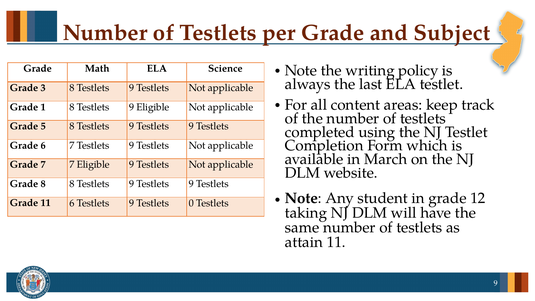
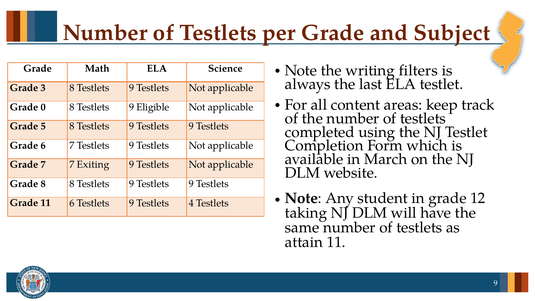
policy: policy -> filters (418, 71)
1: 1 -> 0 (43, 107)
7 Eligible: Eligible -> Exiting (93, 165)
0: 0 -> 4 (191, 203)
